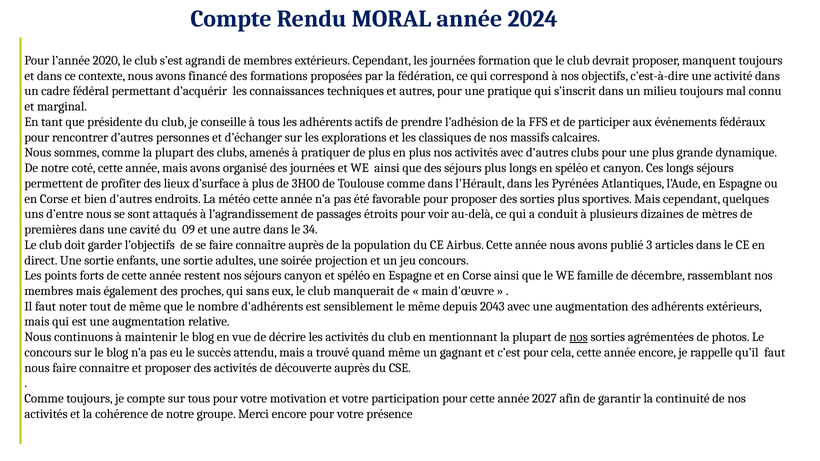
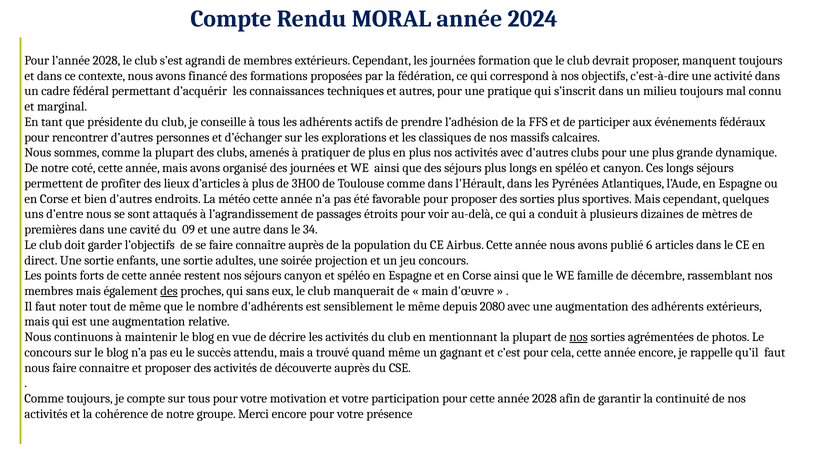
l’année 2020: 2020 -> 2028 (106, 61)
d’surface: d’surface -> d’articles (216, 184)
3: 3 -> 6 (649, 245)
des underline: none -> present (169, 291)
2043: 2043 -> 2080 (492, 307)
année 2027: 2027 -> 2028 (544, 399)
